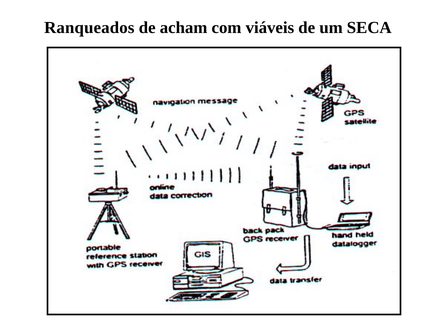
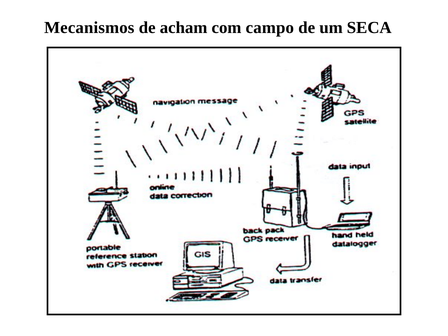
Ranqueados: Ranqueados -> Mecanismos (89, 27)
viáveis: viáveis -> campo (270, 27)
